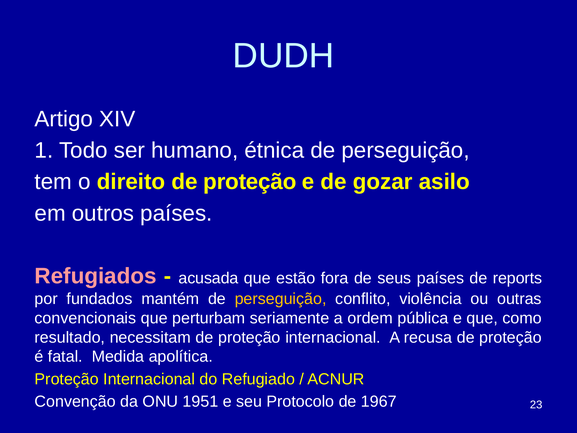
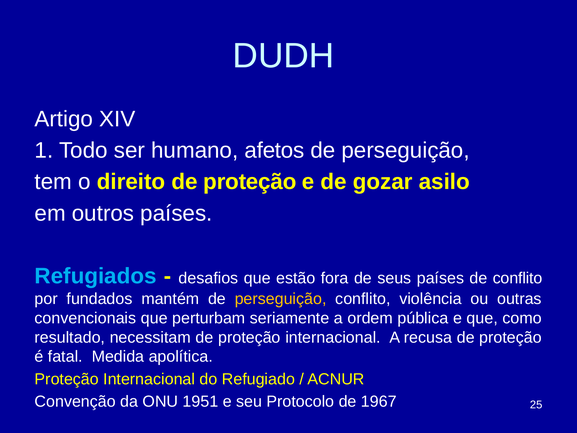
étnica: étnica -> afetos (274, 150)
Refugiados colour: pink -> light blue (96, 276)
acusada: acusada -> desafios (208, 278)
de reports: reports -> conflito (518, 278)
23: 23 -> 25 (536, 404)
